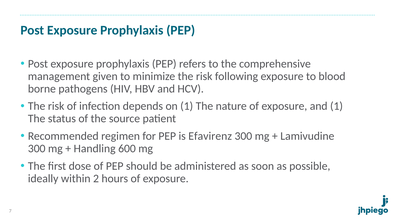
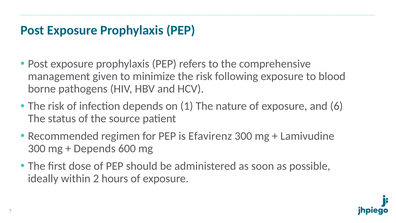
and 1: 1 -> 6 (337, 106)
Handling: Handling -> Depends (95, 148)
